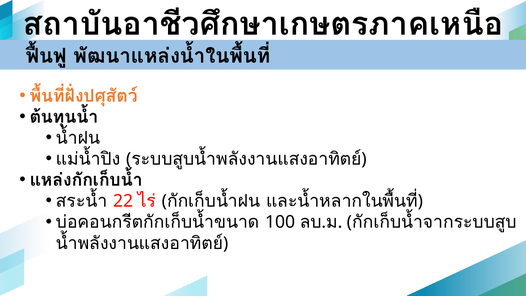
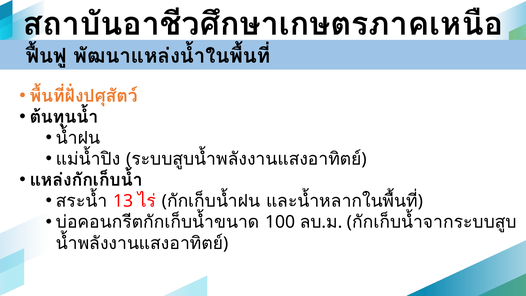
22: 22 -> 13 (123, 201)
